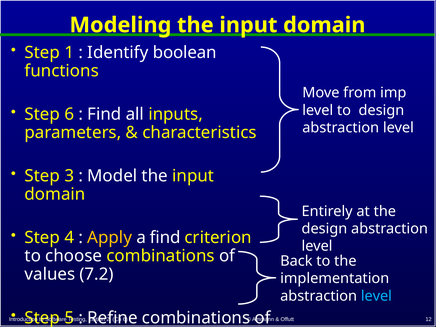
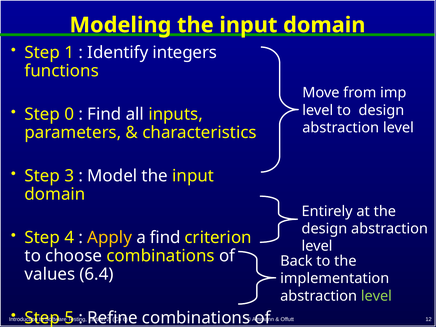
boolean: boolean -> integers (185, 52)
Step 6: 6 -> 0 (69, 114)
7.2: 7.2 -> 6.4 (97, 274)
level colour: light blue -> light green (376, 296)
